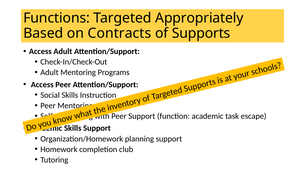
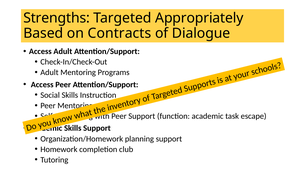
Functions: Functions -> Strengths (57, 18)
Supports: Supports -> Dialogue (201, 33)
